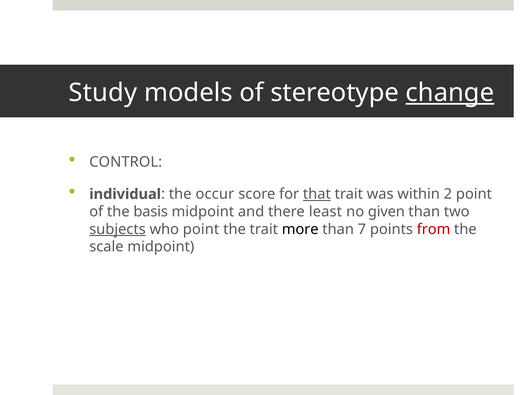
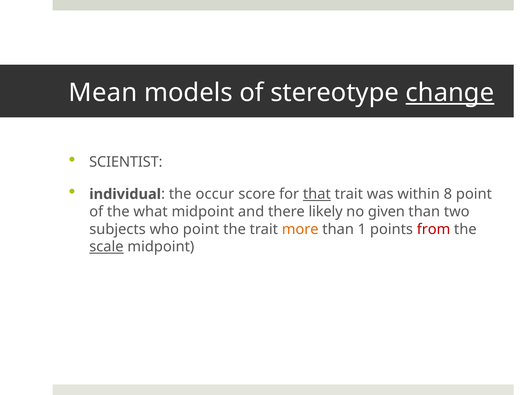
Study: Study -> Mean (103, 93)
CONTROL: CONTROL -> SCIENTIST (126, 162)
2: 2 -> 8 (448, 194)
basis: basis -> what (151, 212)
least: least -> likely (326, 212)
subjects underline: present -> none (118, 229)
more colour: black -> orange (300, 229)
7: 7 -> 1 (362, 229)
scale underline: none -> present (106, 247)
